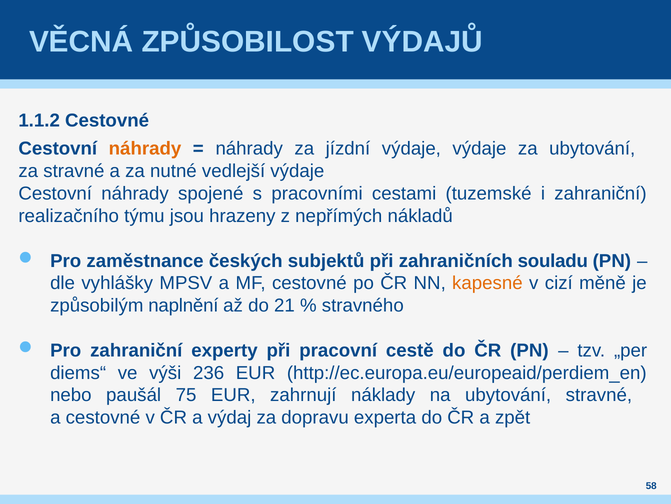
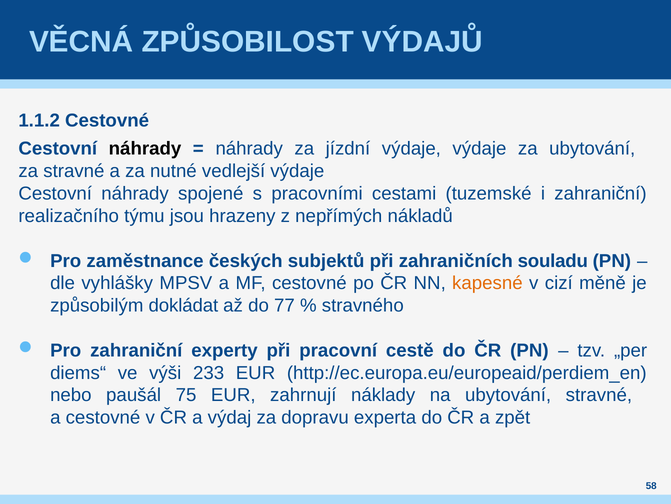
náhrady colour: orange -> black (145, 149)
naplnění: naplnění -> dokládat (183, 305)
21: 21 -> 77 (284, 305)
236: 236 -> 233 (209, 372)
